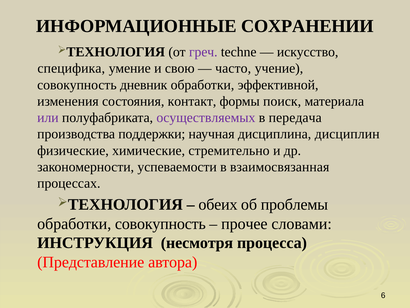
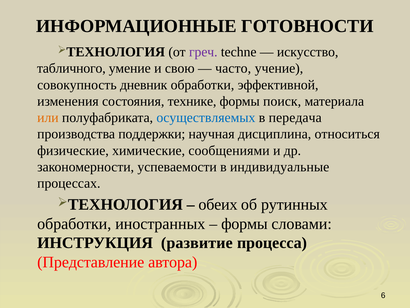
СОХРАНЕНИИ: СОХРАНЕНИИ -> ГОТОВНОСТИ (307, 26)
специфика: специфика -> табличного (71, 68)
контакт: контакт -> технике (192, 101)
или colour: purple -> orange (48, 118)
осуществляемых colour: purple -> blue (206, 118)
дисциплин: дисциплин -> относиться (347, 134)
стремительно: стремительно -> сообщениями (229, 150)
взаимосвязанная: взаимосвязанная -> индивидуальные (280, 167)
проблемы: проблемы -> рутинных (294, 204)
обработки совокупность: совокупность -> иностранных (160, 223)
прочее: прочее -> формы (244, 223)
несмотря: несмотря -> развитие (197, 243)
